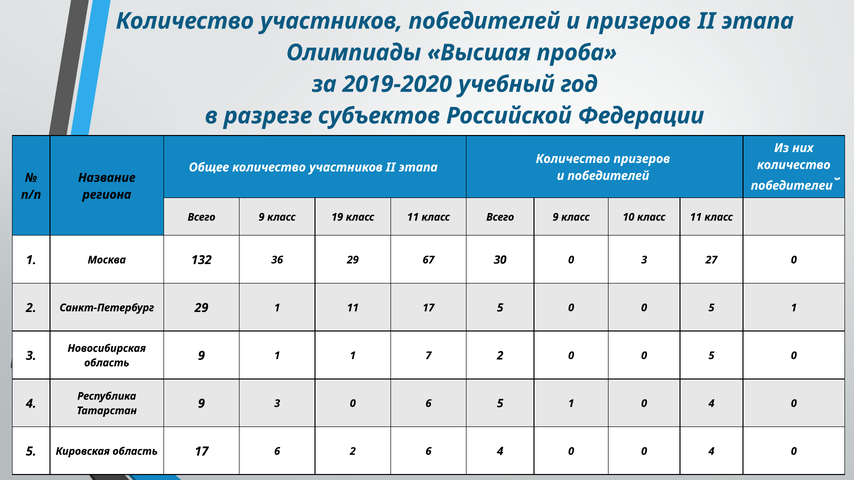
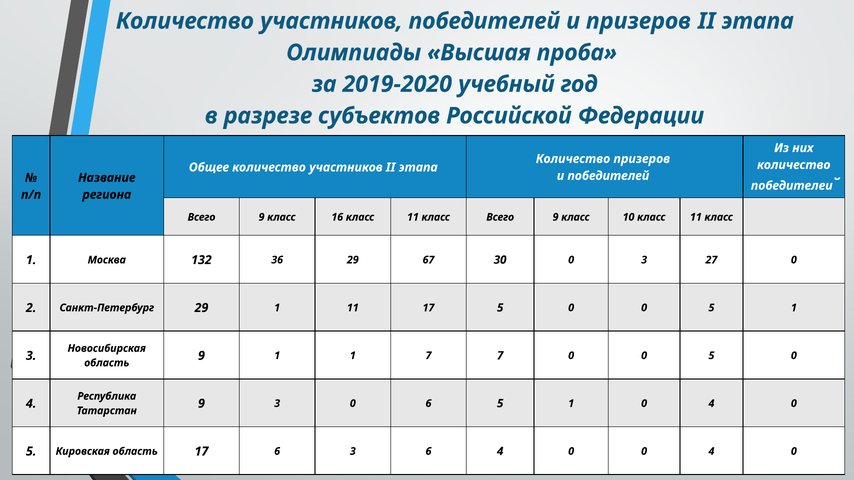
19: 19 -> 16 (337, 217)
7 2: 2 -> 7 (500, 356)
6 2: 2 -> 3 (353, 452)
